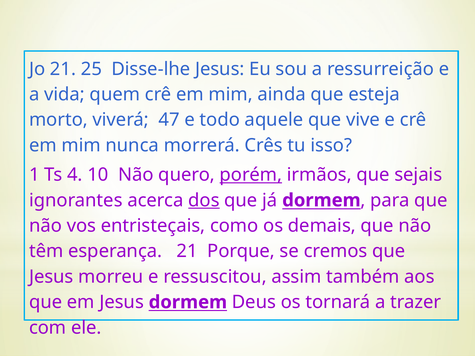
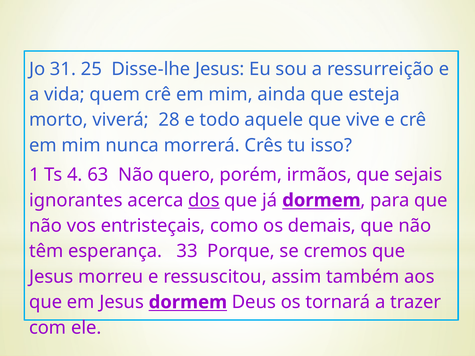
Jo 21: 21 -> 31 (63, 69)
47: 47 -> 28 (169, 120)
10: 10 -> 63 (98, 175)
porém underline: present -> none (251, 175)
esperança 21: 21 -> 33 (187, 251)
